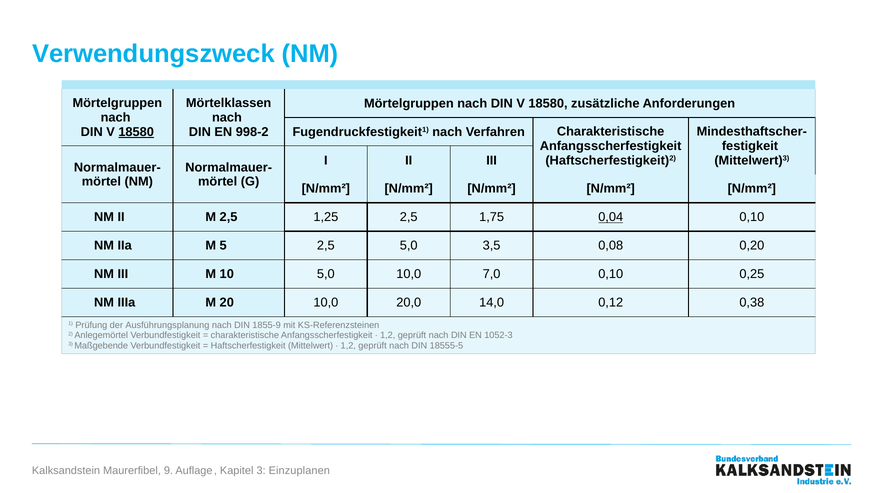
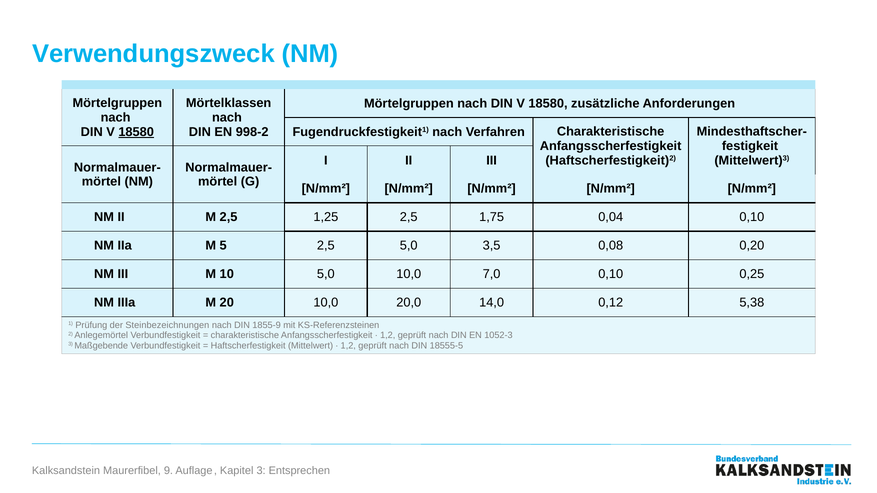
0,04 underline: present -> none (611, 217)
0,38: 0,38 -> 5,38 (752, 303)
Ausführungsplanung: Ausführungsplanung -> Steinbezeichnungen (167, 325)
Einzuplanen: Einzuplanen -> Entsprechen (299, 471)
